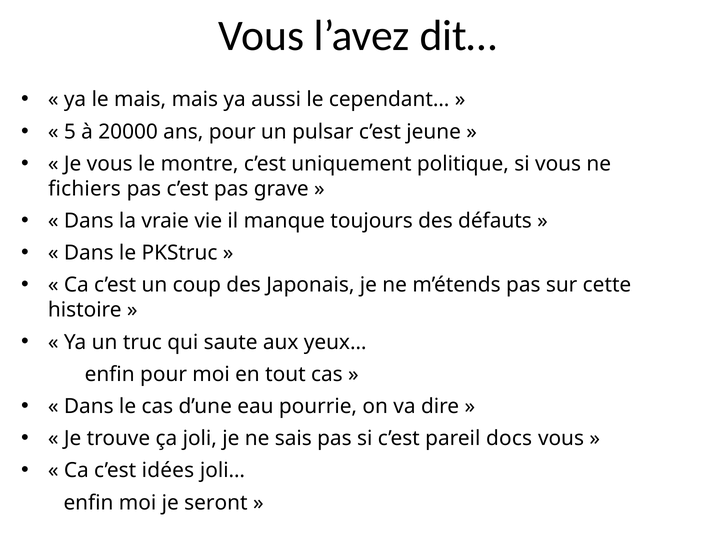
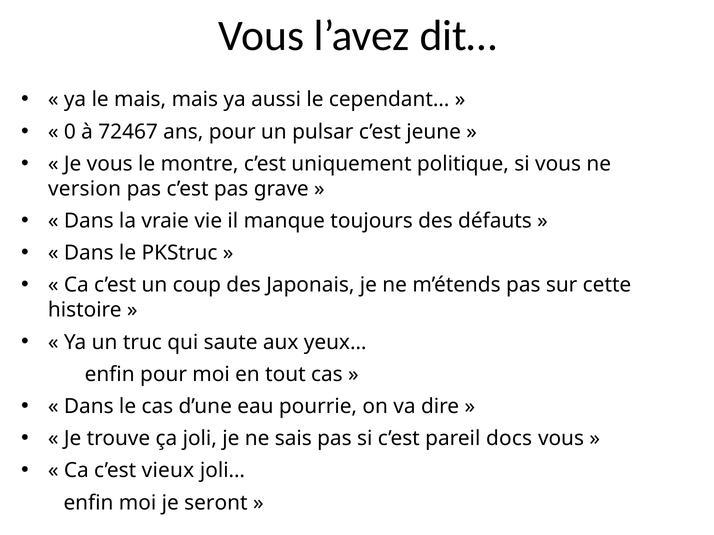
5: 5 -> 0 (70, 132)
20000: 20000 -> 72467 (128, 132)
fichiers: fichiers -> version (85, 189)
idées: idées -> vieux (168, 471)
